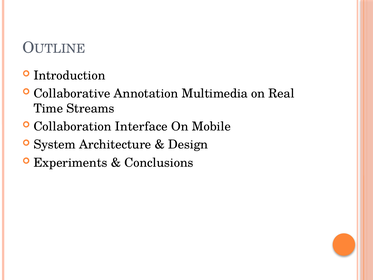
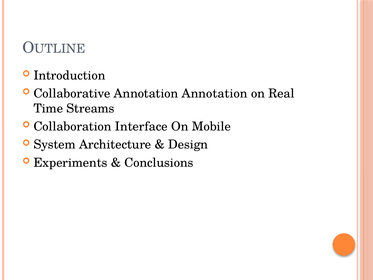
Annotation Multimedia: Multimedia -> Annotation (215, 93)
